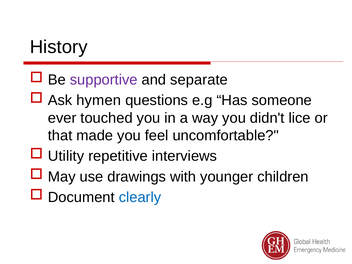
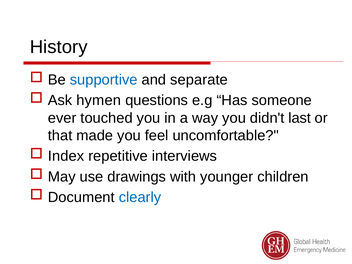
supportive colour: purple -> blue (104, 80)
lice: lice -> last (300, 118)
Utility: Utility -> Index (66, 156)
